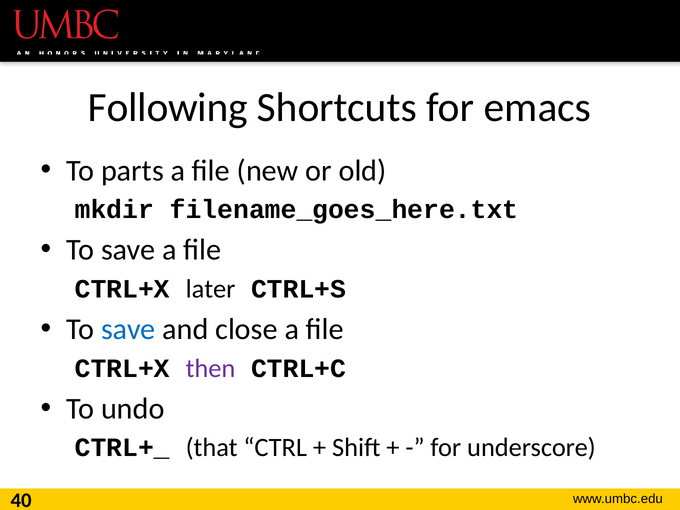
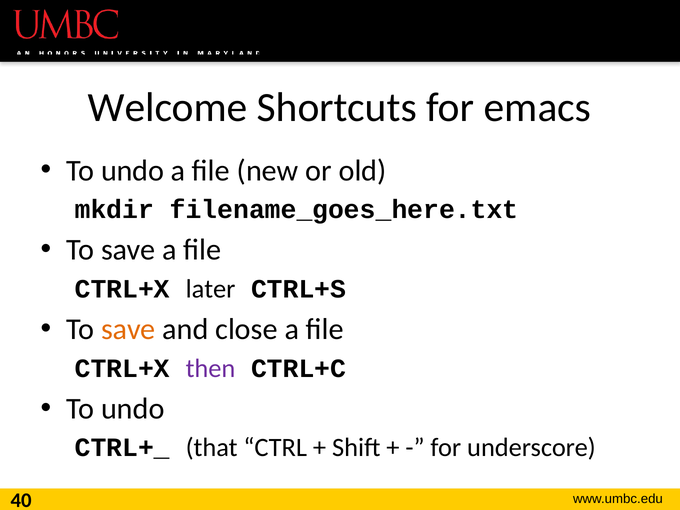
Following: Following -> Welcome (168, 107)
parts: parts -> undo (133, 171)
save colour: blue -> orange (128, 329)
